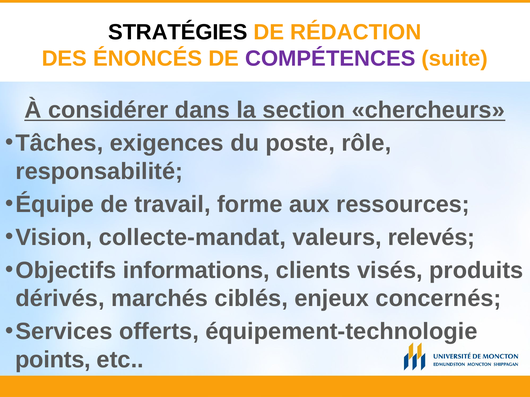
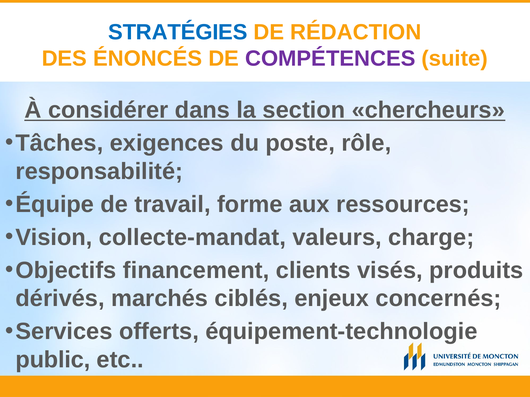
STRATÉGIES colour: black -> blue (178, 32)
relevés: relevés -> charge (431, 238)
informations: informations -> financement (196, 271)
points: points -> public (53, 360)
